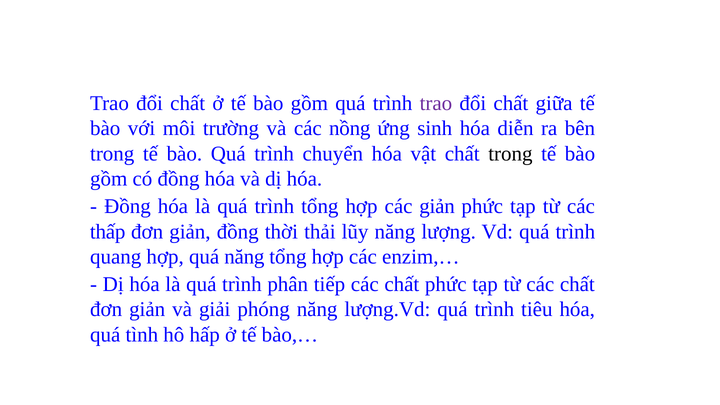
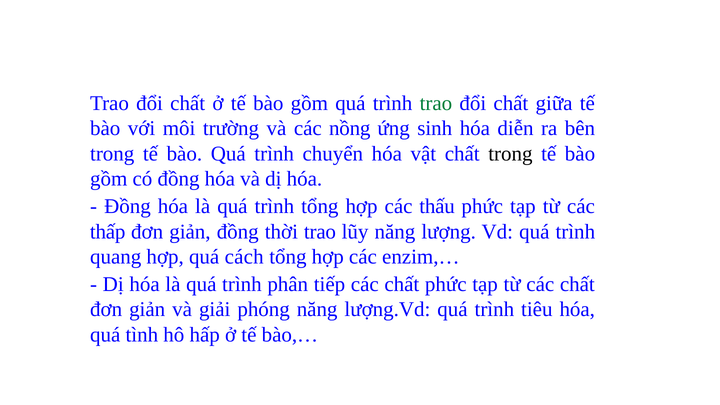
trao colour: purple -> green (436, 103)
các giản: giản -> thấu (437, 206)
thời thải: thải -> trao (320, 232)
quá năng: năng -> cách (244, 257)
